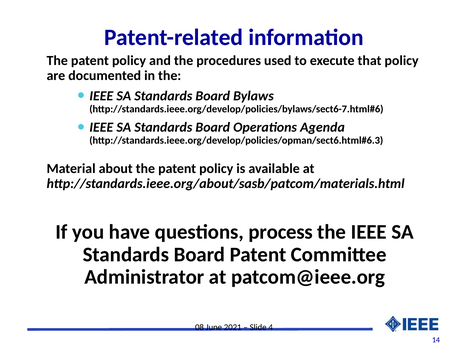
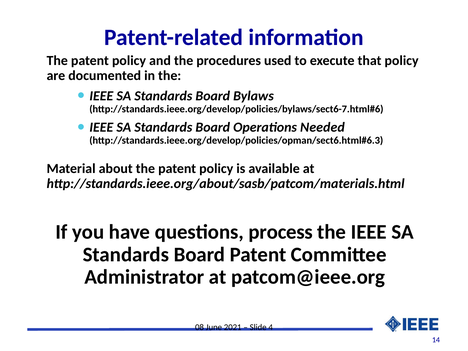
Agenda: Agenda -> Needed (322, 127)
